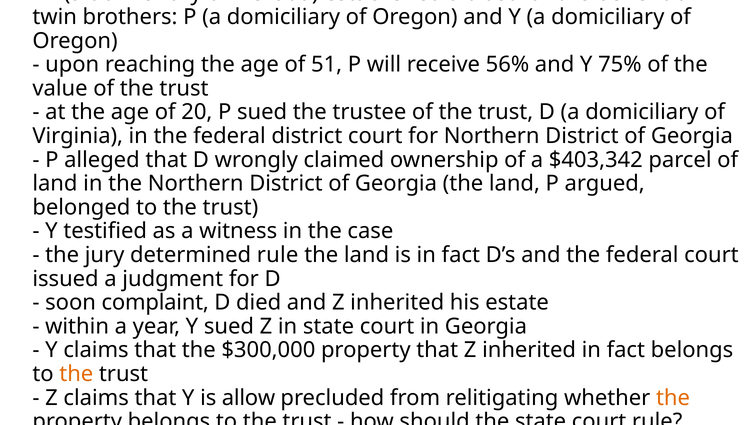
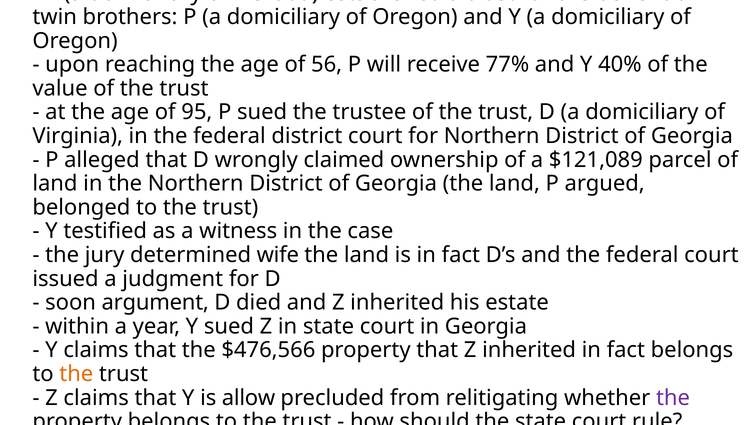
51: 51 -> 56 (327, 65)
56%: 56% -> 77% (507, 65)
75%: 75% -> 40% (620, 65)
20: 20 -> 95 (197, 112)
$403,342: $403,342 -> $121,089 (596, 160)
determined rule: rule -> wife (278, 255)
complaint: complaint -> argument (155, 302)
$300,000: $300,000 -> $476,566 (268, 350)
the colour: orange -> purple (673, 398)
